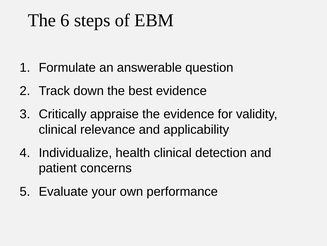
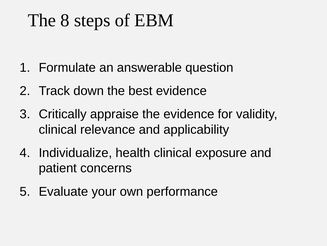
6: 6 -> 8 (65, 20)
detection: detection -> exposure (221, 152)
